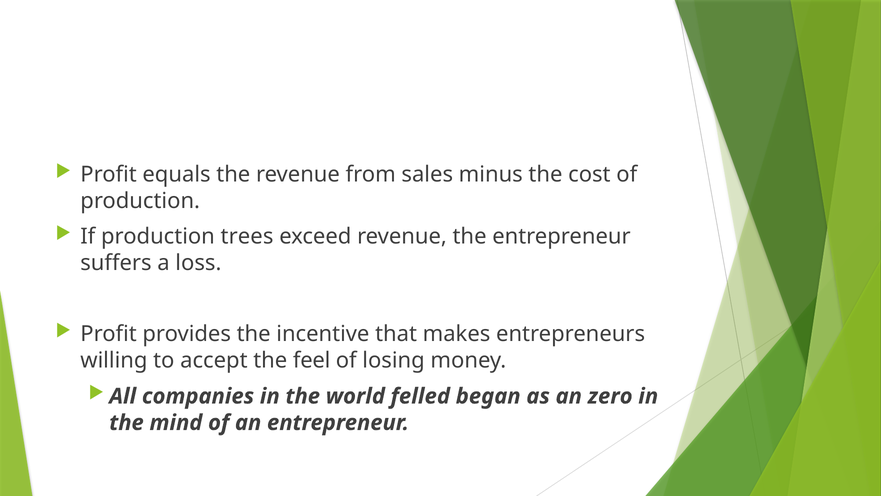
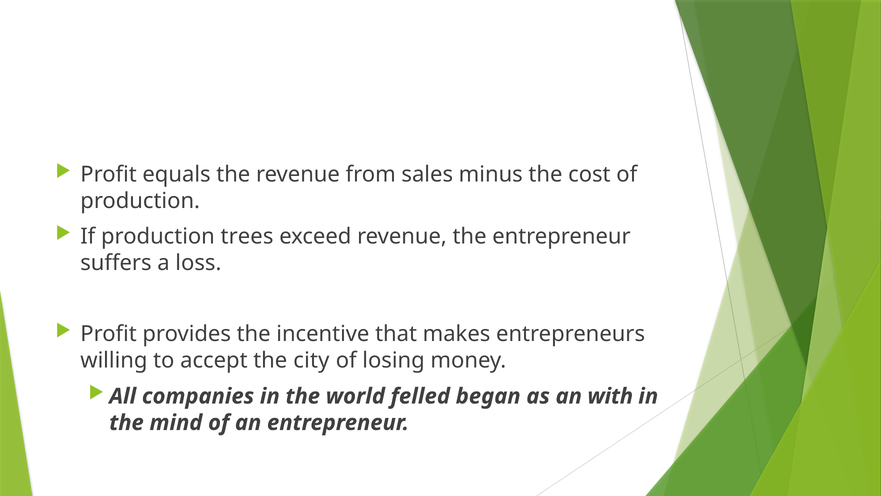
feel: feel -> city (311, 360)
zero: zero -> with (610, 396)
